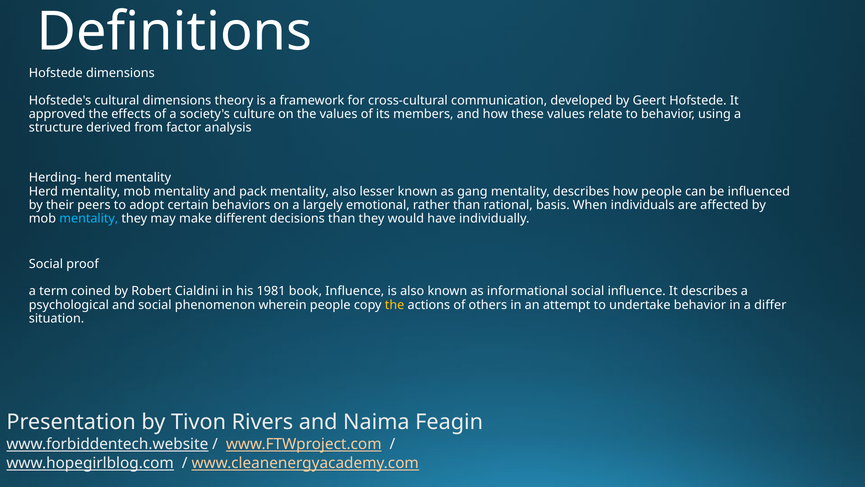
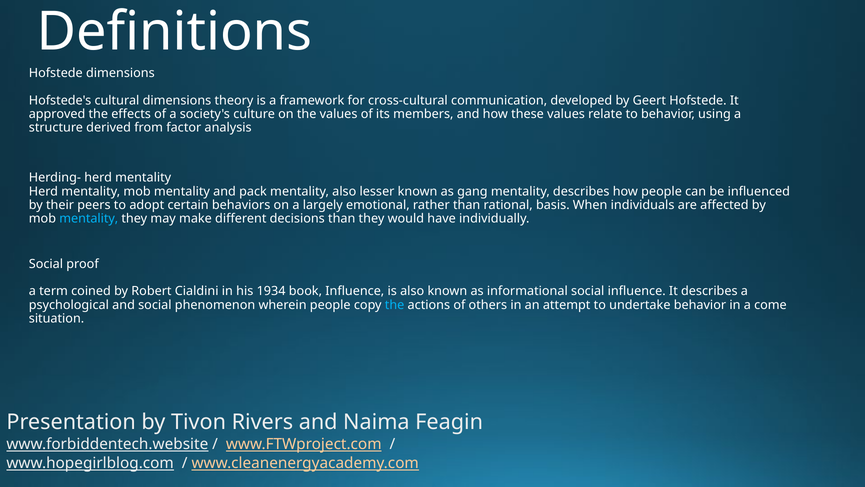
1981: 1981 -> 1934 (271, 291)
the colour: yellow -> light blue (395, 305)
differ: differ -> come (770, 305)
